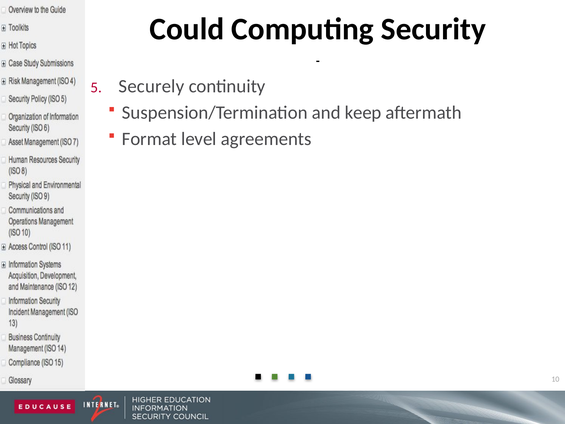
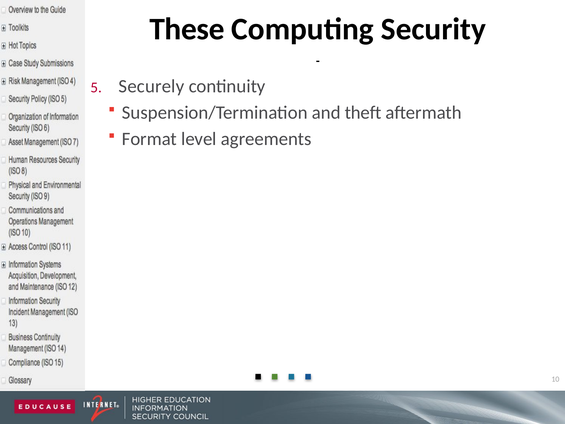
Could: Could -> These (187, 29)
keep: keep -> theft (363, 112)
